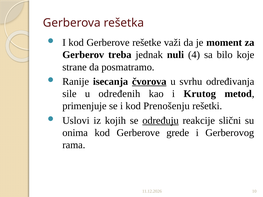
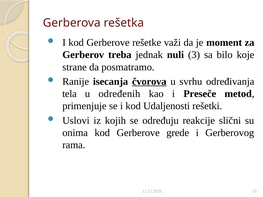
4: 4 -> 3 (194, 55)
sile: sile -> tela (69, 94)
Krutog: Krutog -> Preseče (200, 94)
Prenošenju: Prenošenju -> Udaljenosti (167, 106)
određuju underline: present -> none (161, 121)
